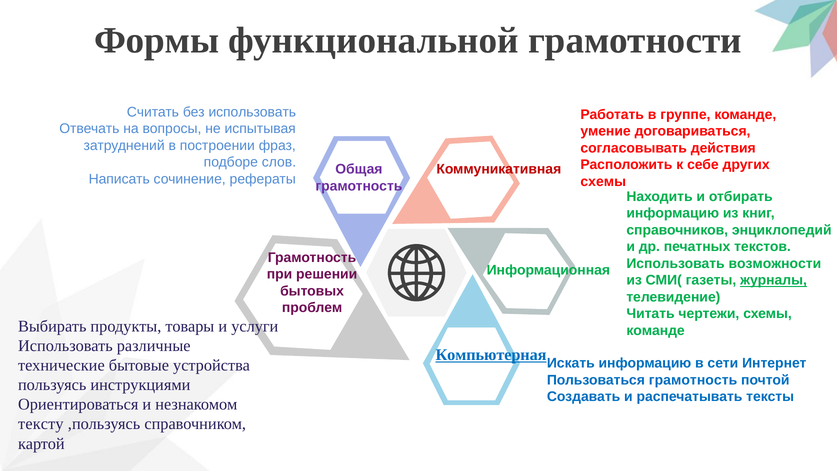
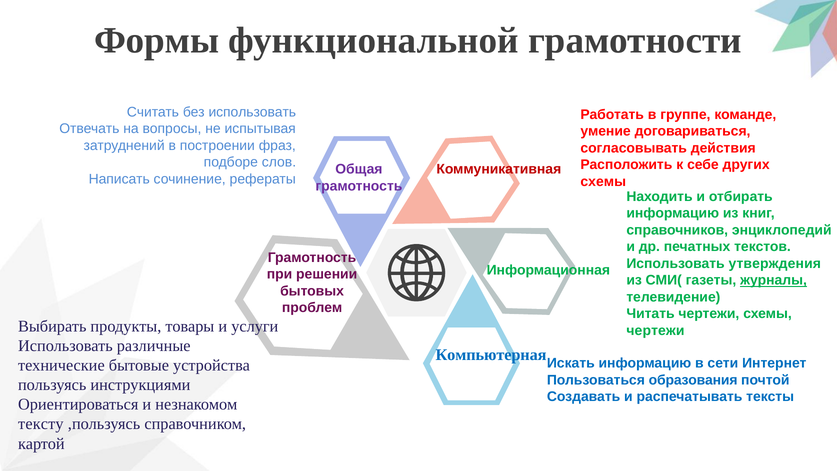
возможности: возможности -> утверждения (775, 264)
команде: команде -> чертежи (655, 330)
Компьютерная underline: present -> none (491, 355)
Пользоваться грамотность: грамотность -> образования (693, 380)
